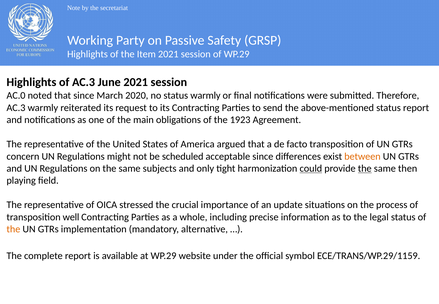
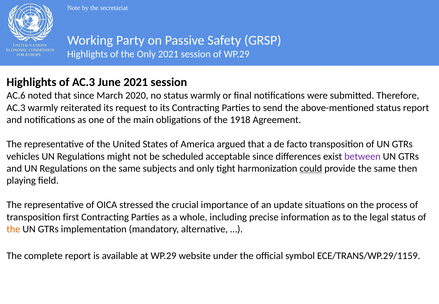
the Item: Item -> Only (146, 54)
AC.0: AC.0 -> AC.6 (16, 96)
1923: 1923 -> 1918 (240, 120)
concern: concern -> vehicles (23, 156)
between colour: orange -> purple (362, 156)
the underline: present -> none (365, 168)
well: well -> first (71, 217)
